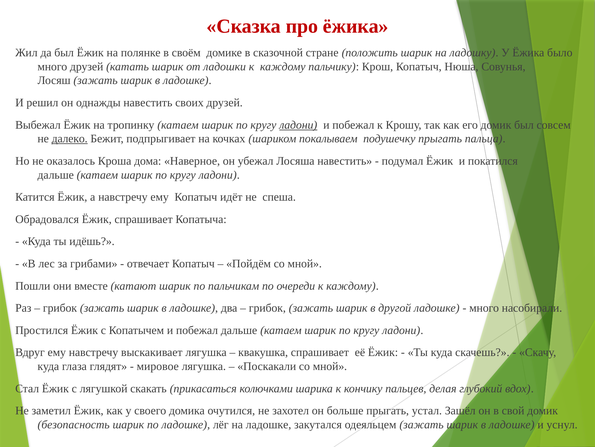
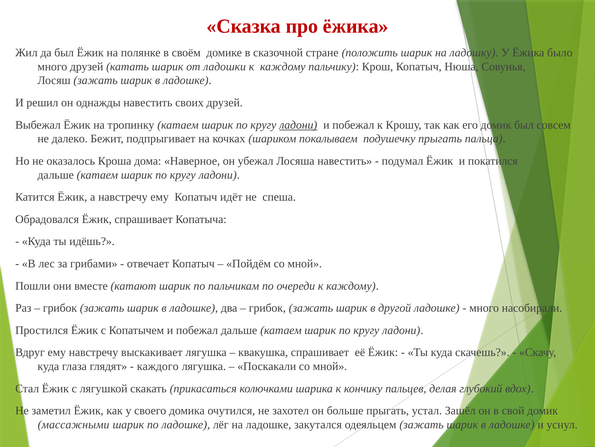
далеко underline: present -> none (70, 139)
мировое: мировое -> каждого (158, 366)
безопасность: безопасность -> массажными (74, 424)
